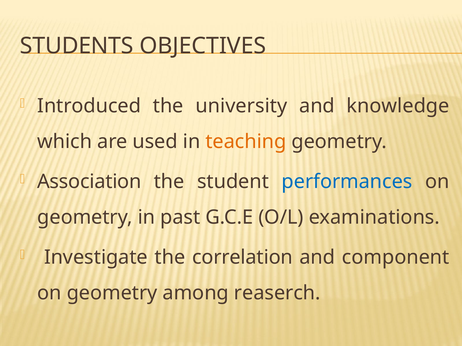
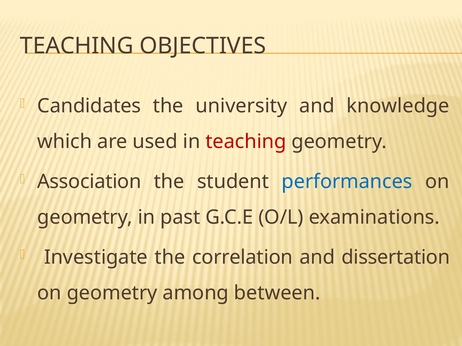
STUDENTS: STUDENTS -> TEACHING (77, 46)
Introduced: Introduced -> Candidates (89, 106)
teaching colour: orange -> red (246, 142)
component: component -> dissertation (396, 258)
reaserch: reaserch -> between (277, 293)
